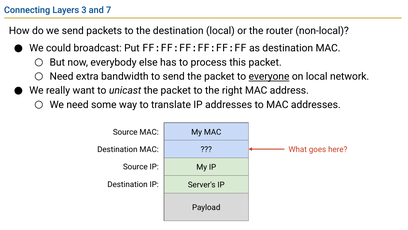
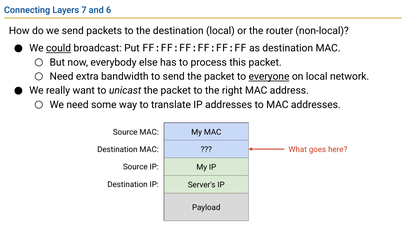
3: 3 -> 7 (84, 10)
7: 7 -> 6 (109, 10)
could underline: none -> present (59, 48)
